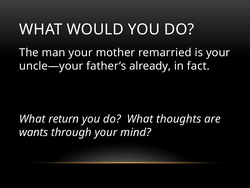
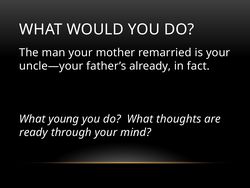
return: return -> young (64, 119)
wants: wants -> ready (34, 132)
